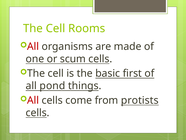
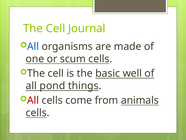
Rooms: Rooms -> Journal (87, 28)
All colour: red -> blue (33, 46)
first: first -> well (132, 73)
protists: protists -> animals (140, 100)
